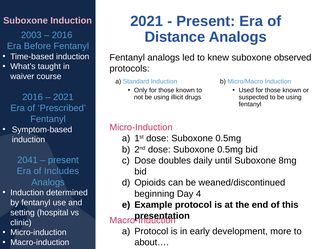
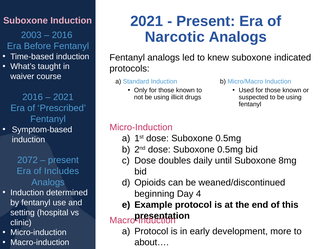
Distance: Distance -> Narcotic (175, 37)
observed: observed -> indicated (293, 58)
2041: 2041 -> 2072 (27, 160)
